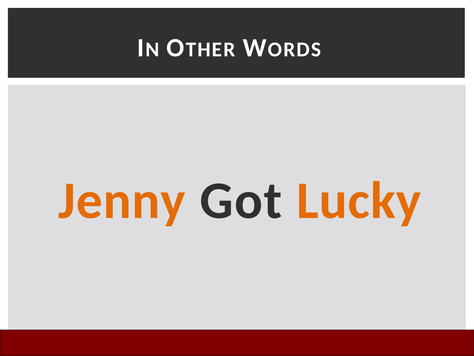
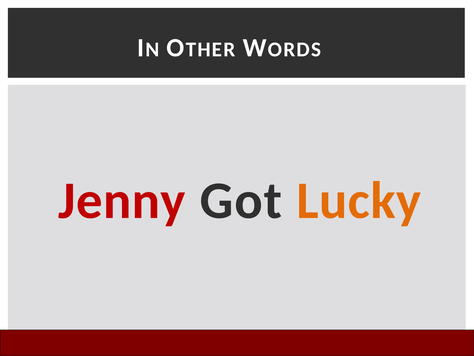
Jenny colour: orange -> red (122, 200)
